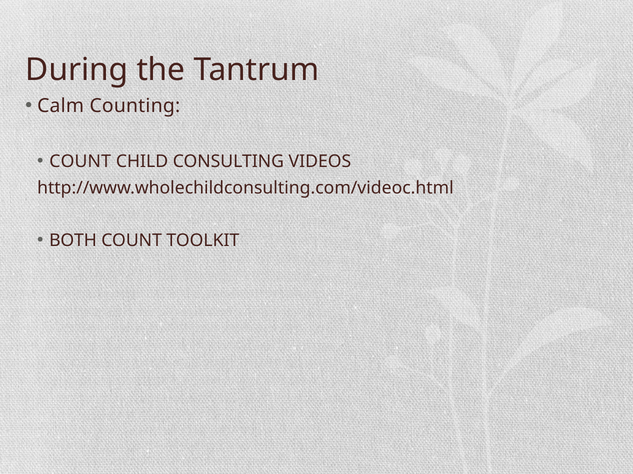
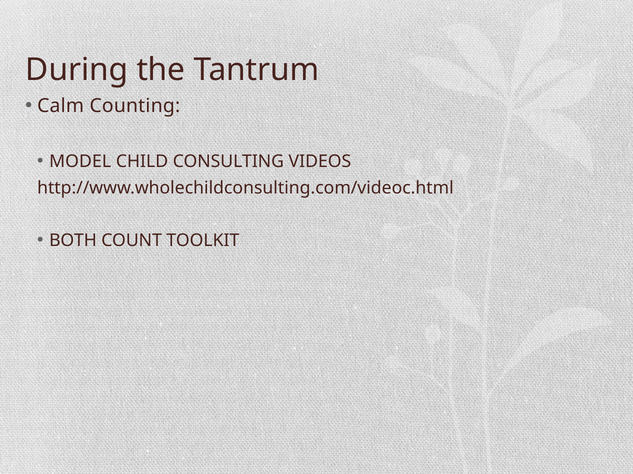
COUNT: COUNT -> MODEL (80, 162)
